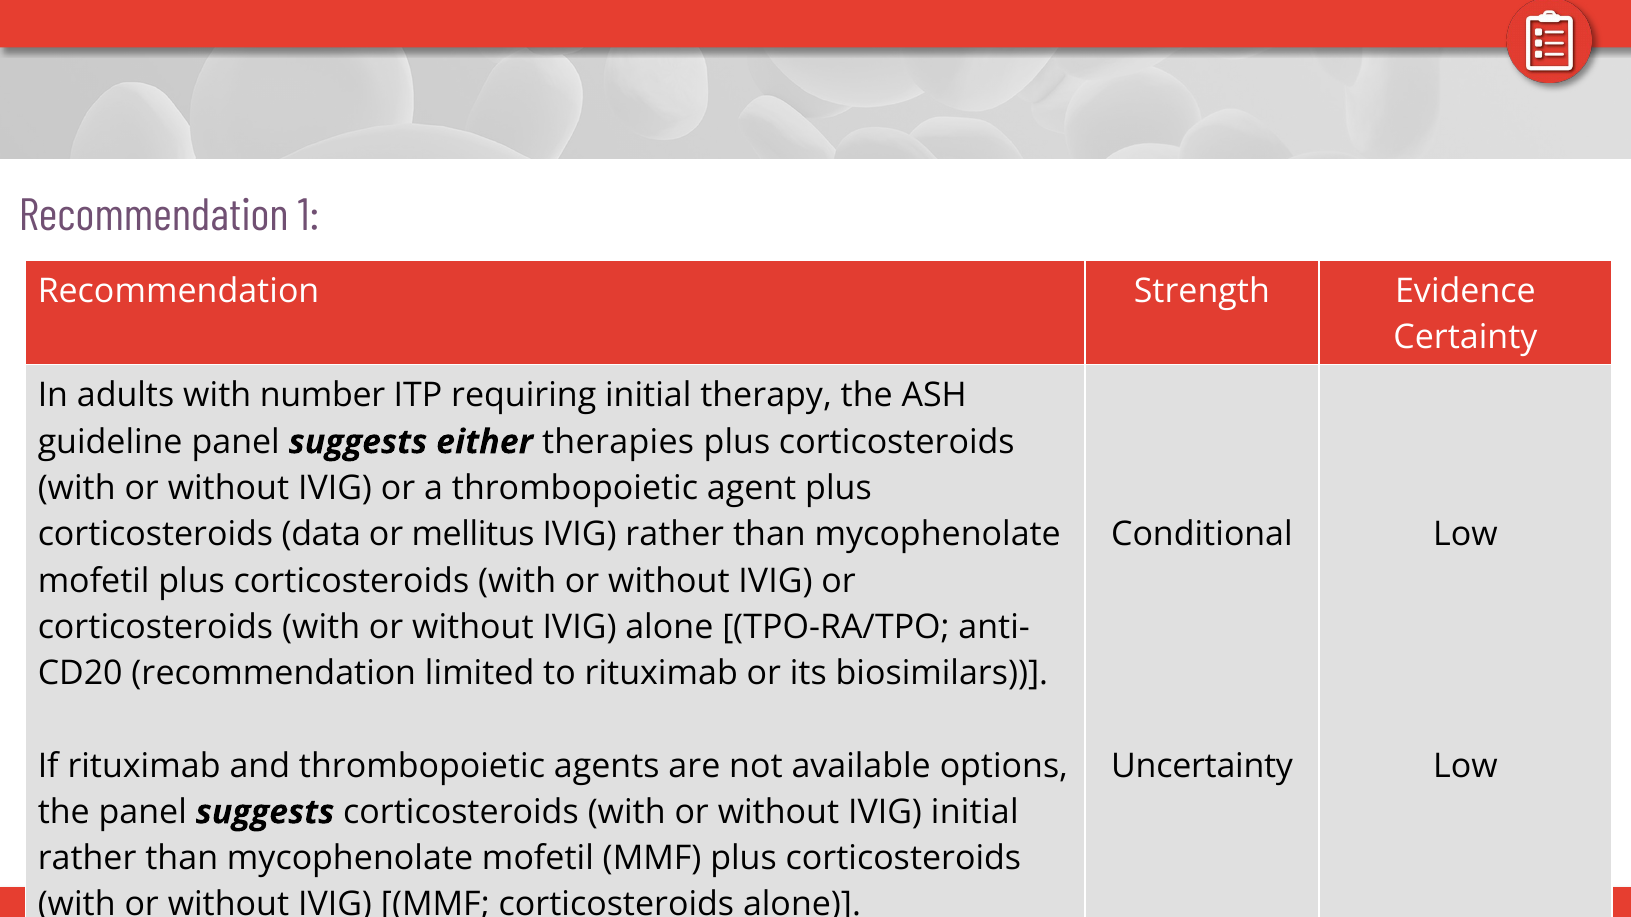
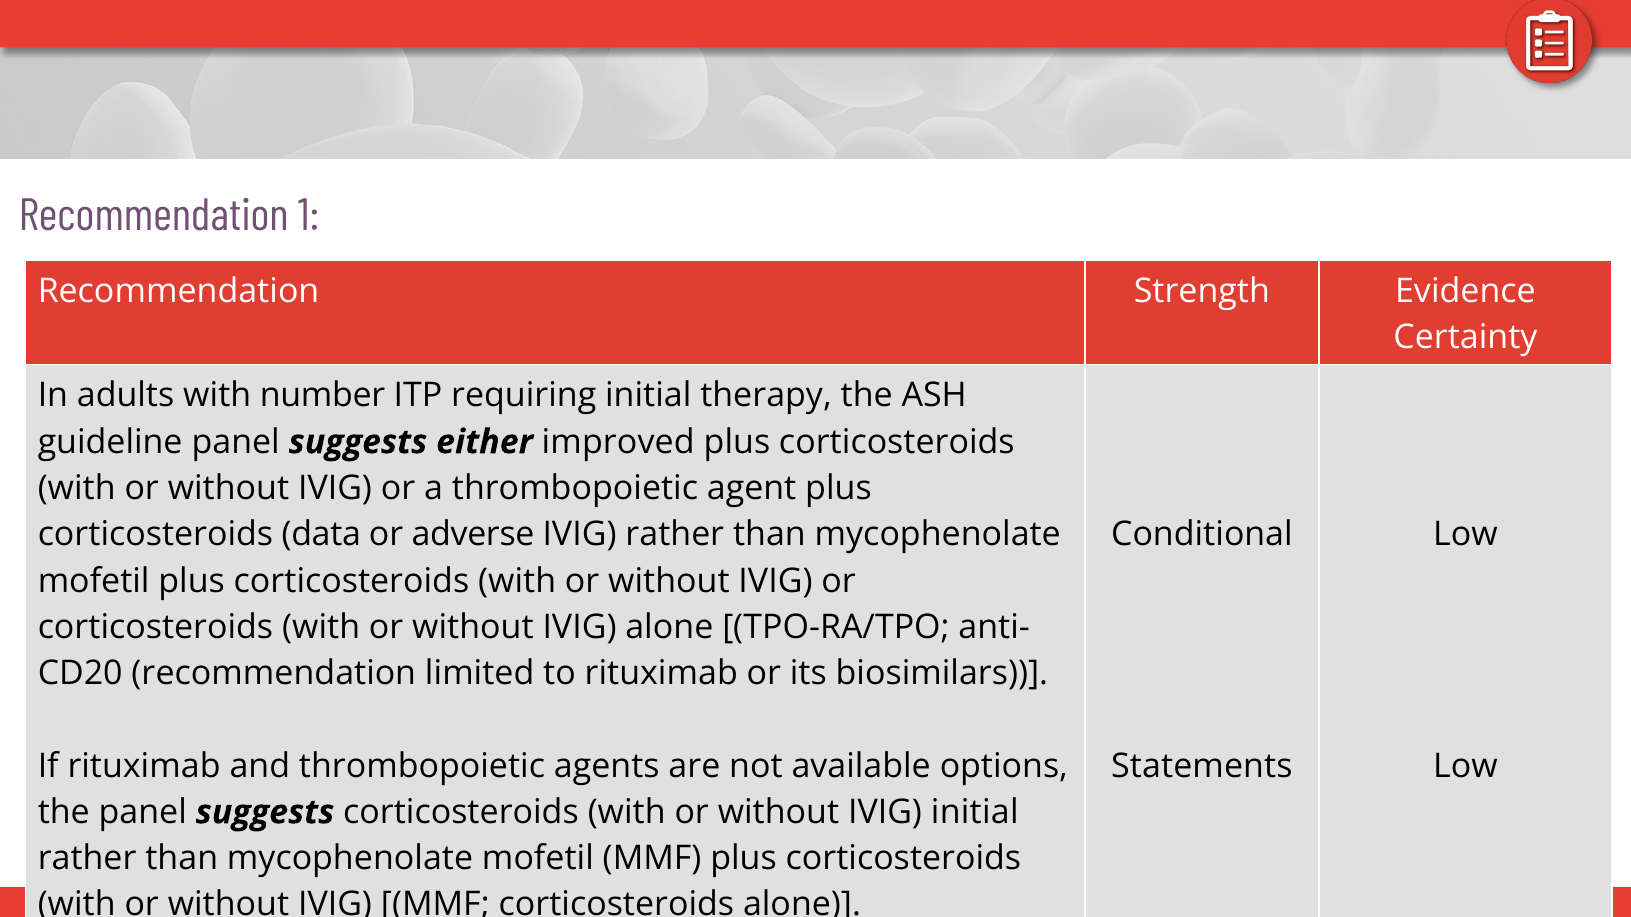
therapies: therapies -> improved (618, 442)
mellitus: mellitus -> adverse (473, 535)
Uncertainty: Uncertainty -> Statements (1202, 766)
